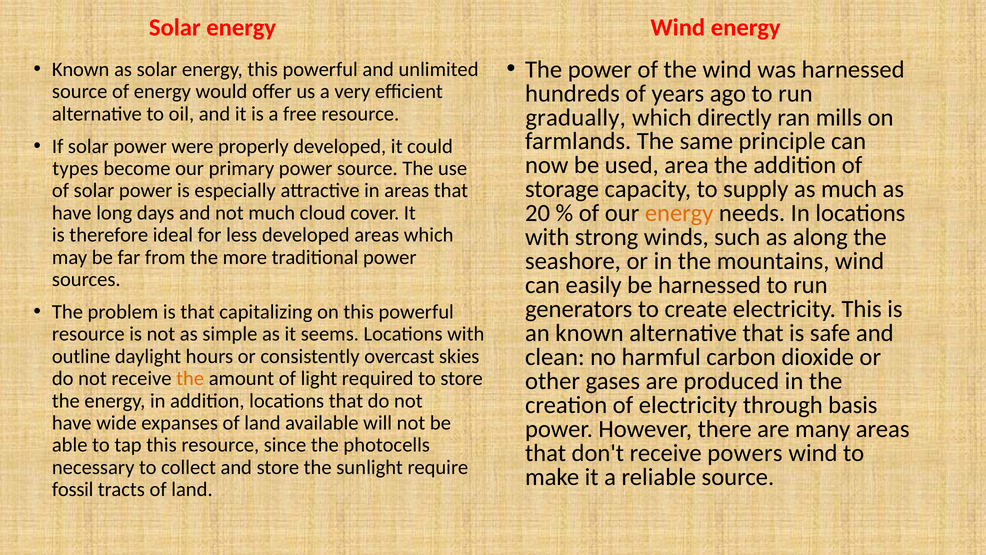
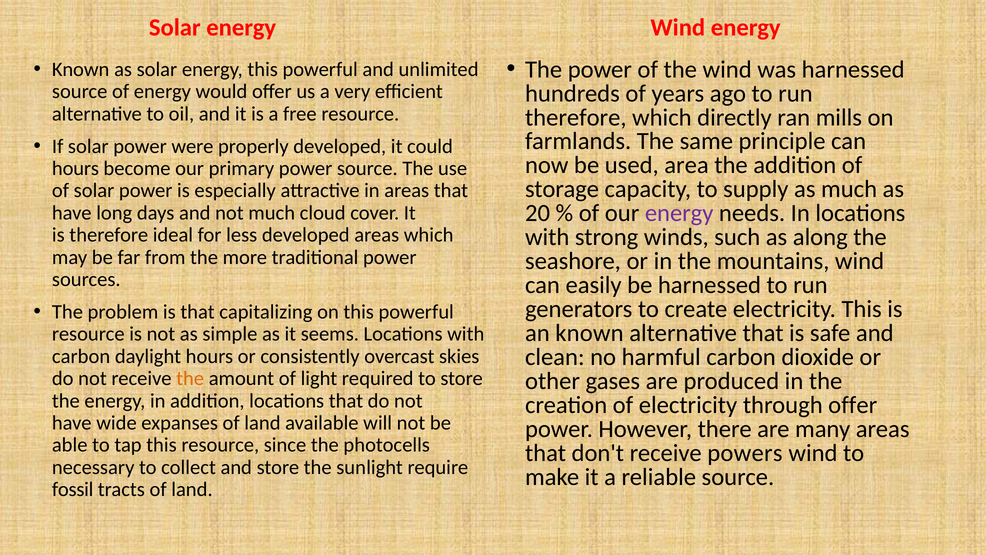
gradually: gradually -> therefore (576, 117)
types: types -> hours (75, 168)
energy colour: orange -> purple (679, 213)
outline: outline -> carbon (81, 356)
through basis: basis -> offer (853, 405)
